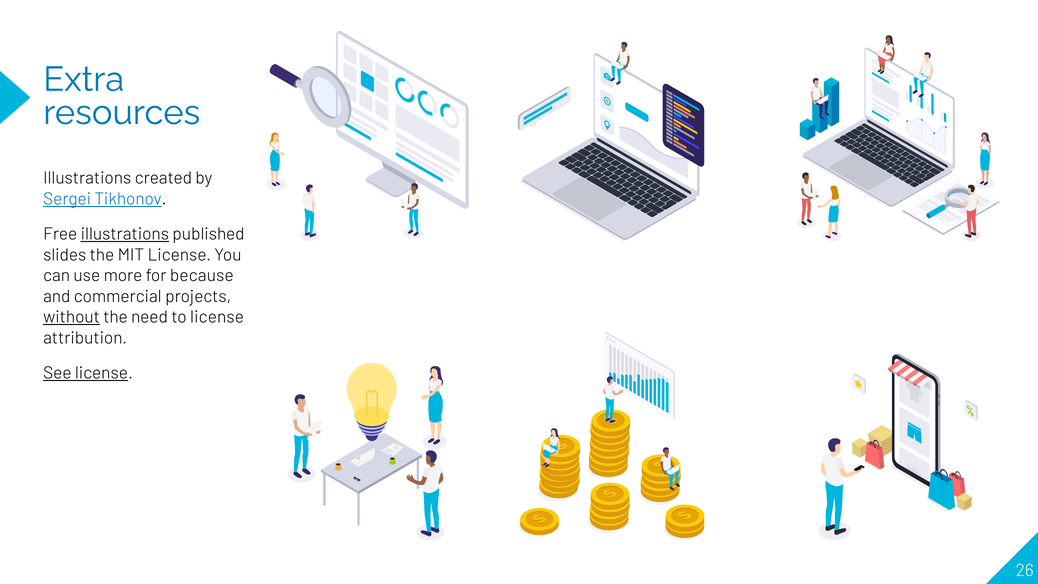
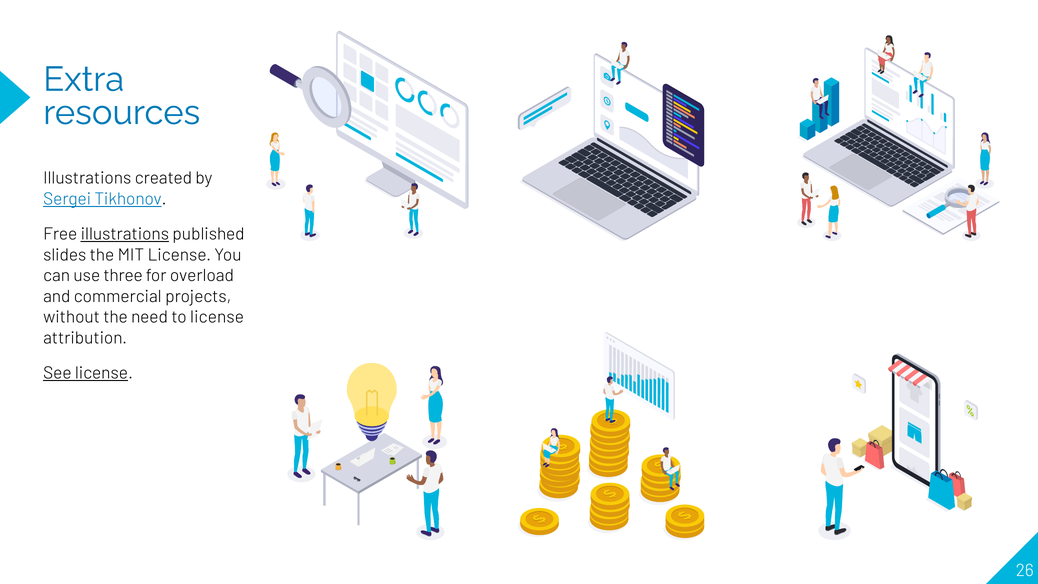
more: more -> three (123, 276)
because: because -> overload (202, 276)
without underline: present -> none (72, 317)
